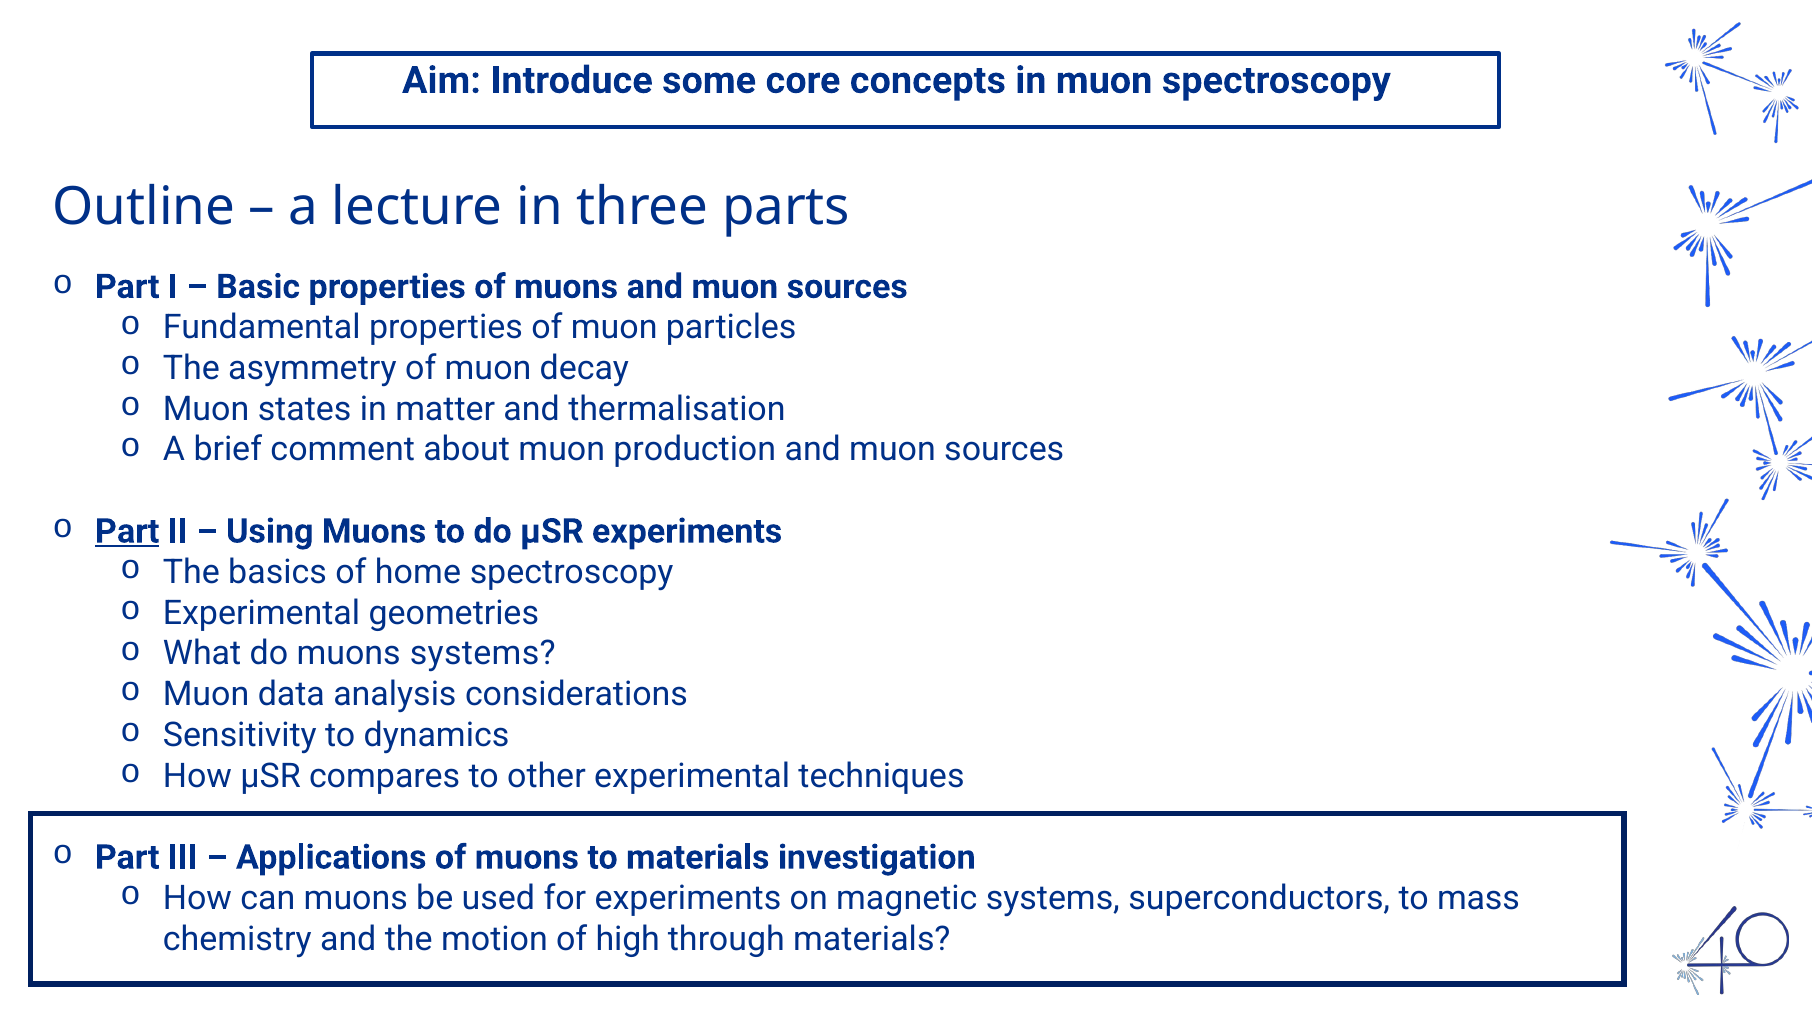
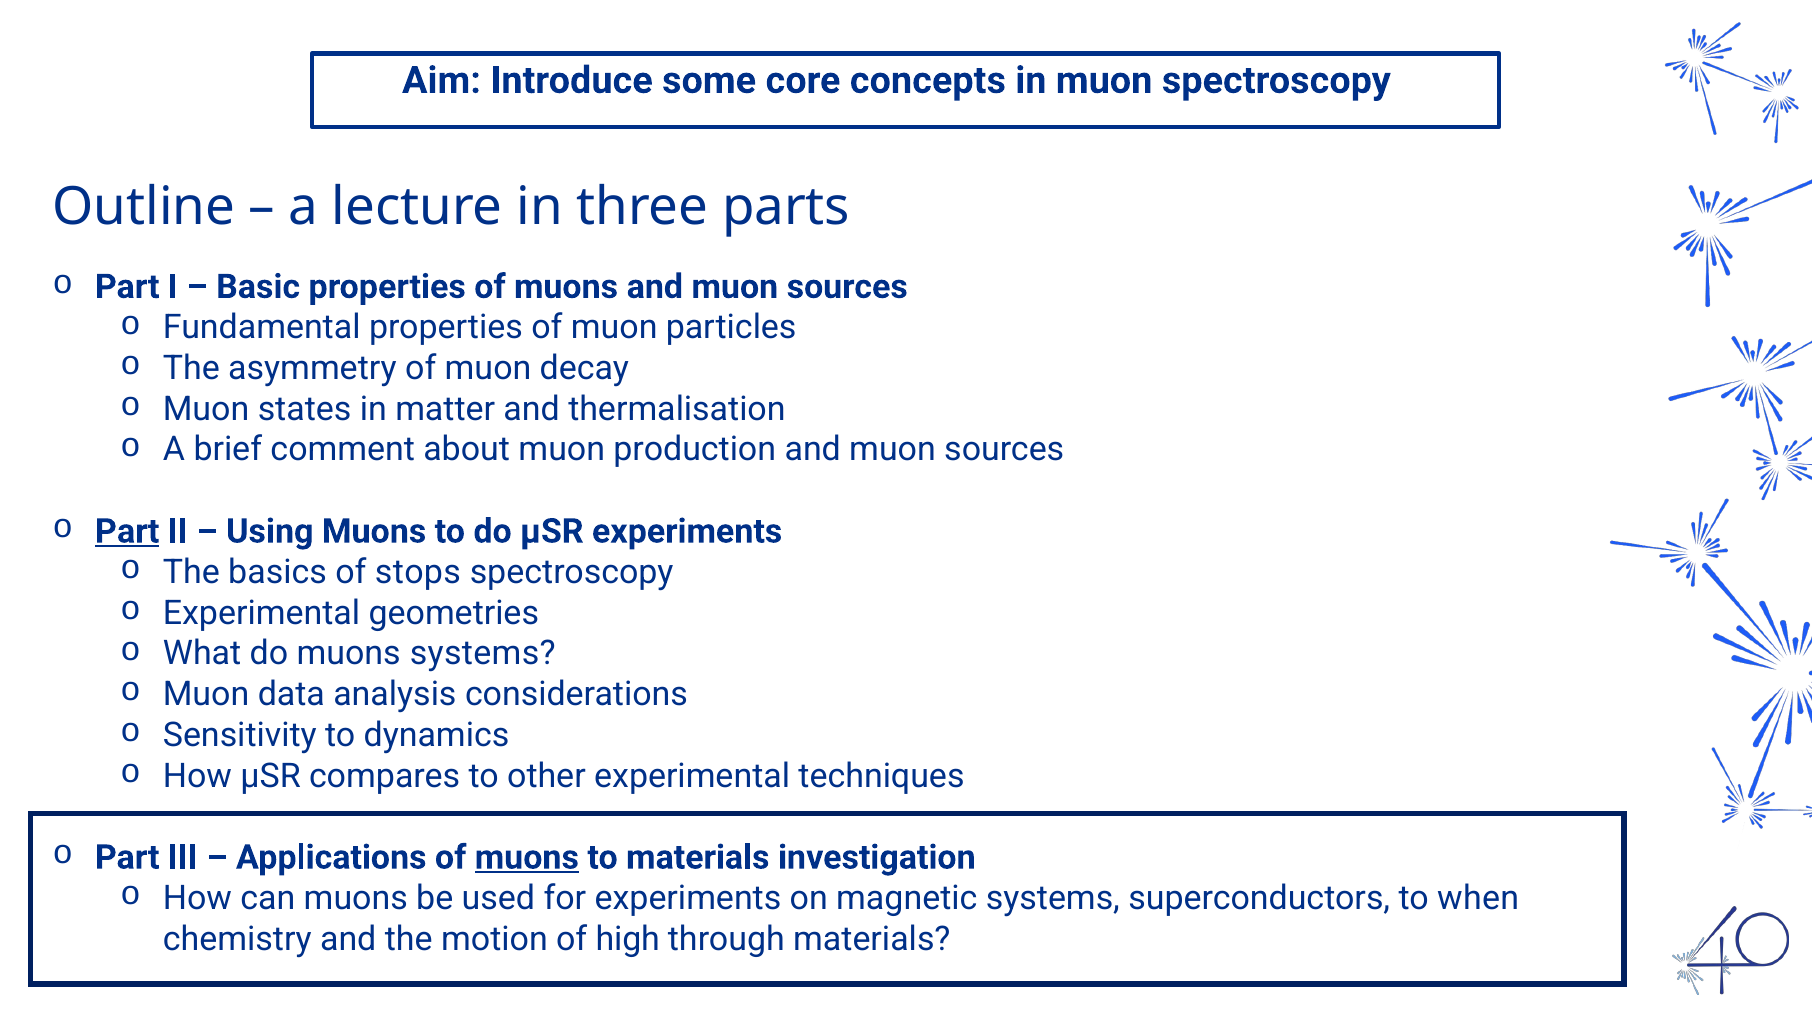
home: home -> stops (418, 572)
muons underline: none -> present (527, 858)
mass: mass -> when (1478, 898)
